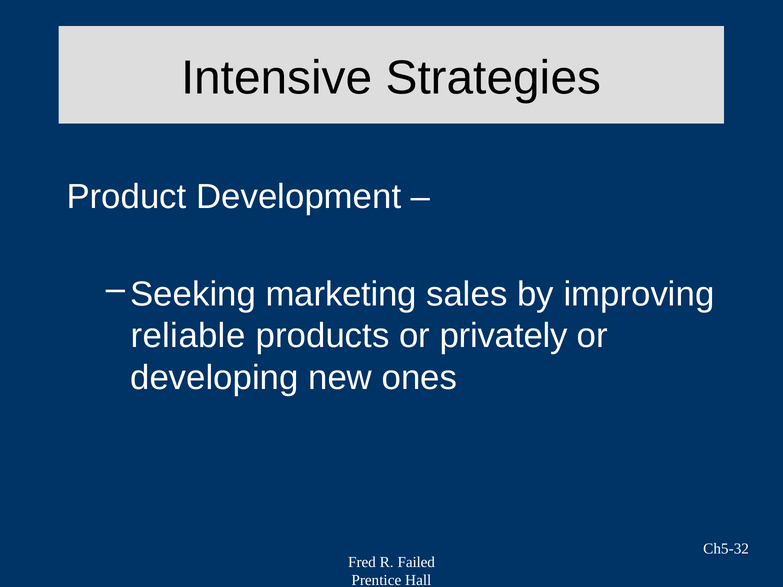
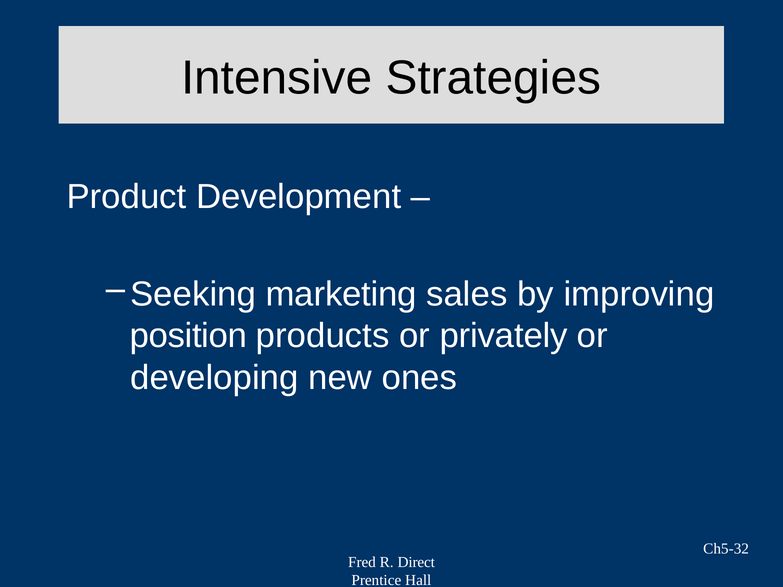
reliable: reliable -> position (188, 336)
Failed: Failed -> Direct (416, 562)
